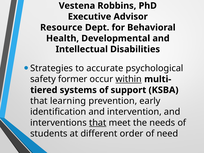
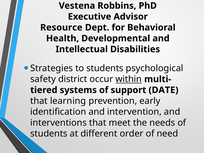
to accurate: accurate -> students (105, 68)
former: former -> district (73, 79)
KSBA: KSBA -> DATE (164, 90)
that underline: present -> none (98, 123)
